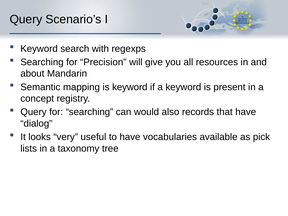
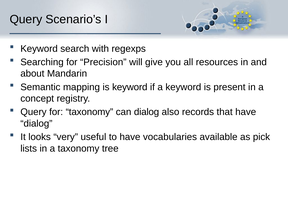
for searching: searching -> taxonomy (89, 112)
can would: would -> dialog (147, 112)
